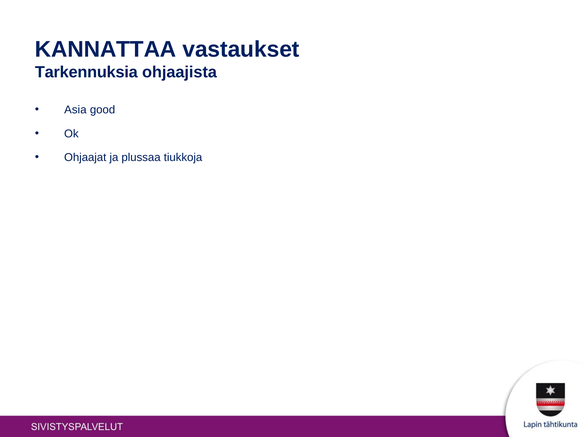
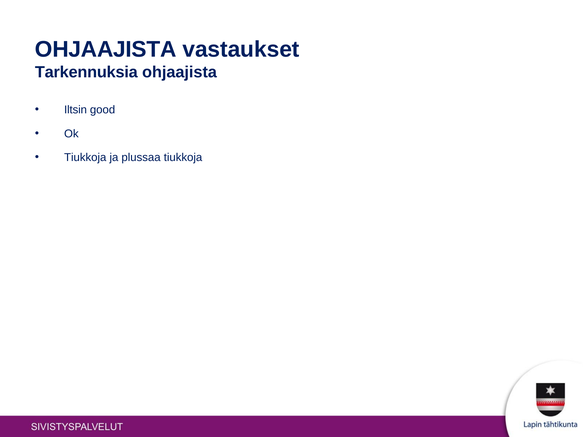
KANNATTAA: KANNATTAA -> OHJAAJISTA (106, 49)
Asia: Asia -> Iltsin (76, 110)
Ohjaajat: Ohjaajat -> Tiukkoja (85, 158)
